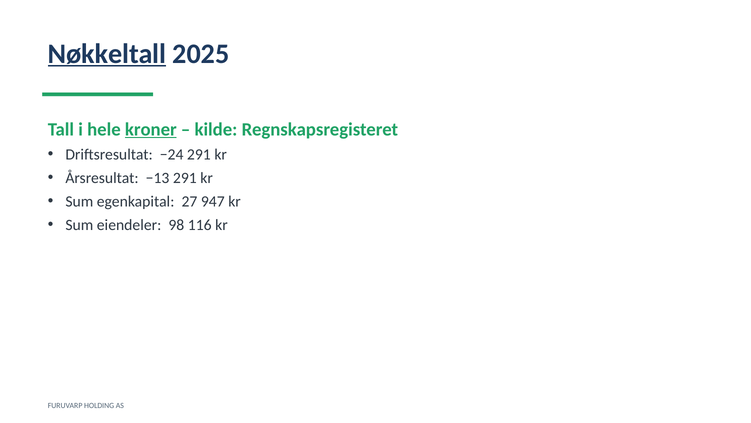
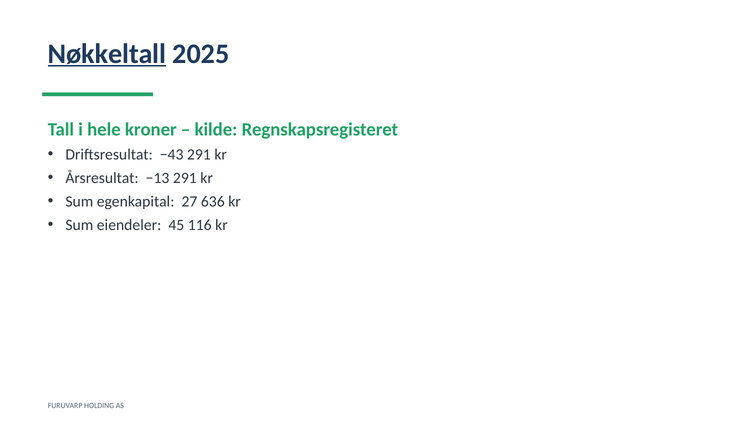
kroner underline: present -> none (151, 129)
−24: −24 -> −43 (172, 154)
947: 947 -> 636 (213, 201)
98: 98 -> 45 (176, 225)
